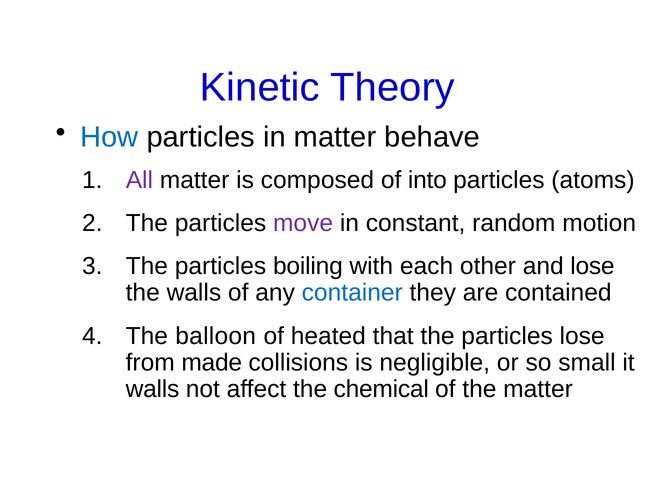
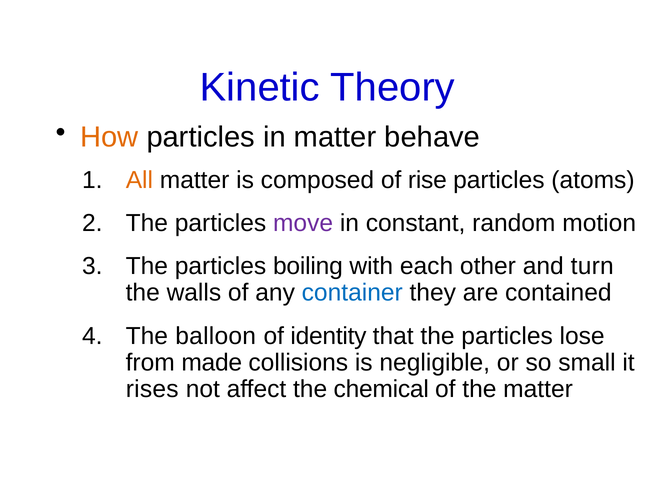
How colour: blue -> orange (109, 137)
All colour: purple -> orange (139, 180)
into: into -> rise (427, 180)
and lose: lose -> turn (592, 266)
heated: heated -> identity (328, 336)
walls: walls -> rises (152, 389)
